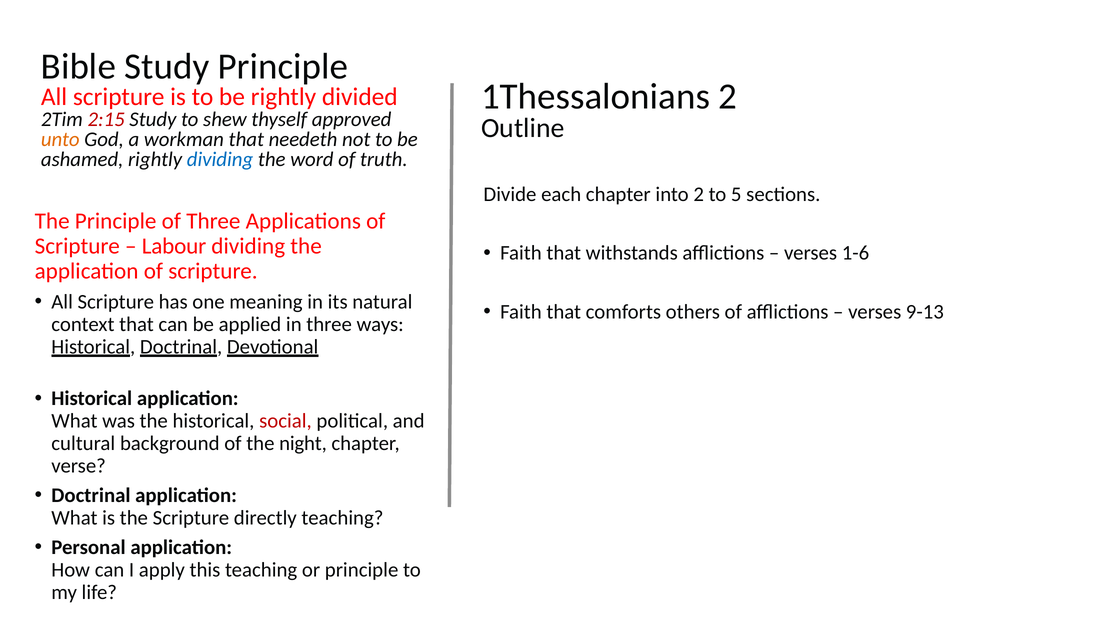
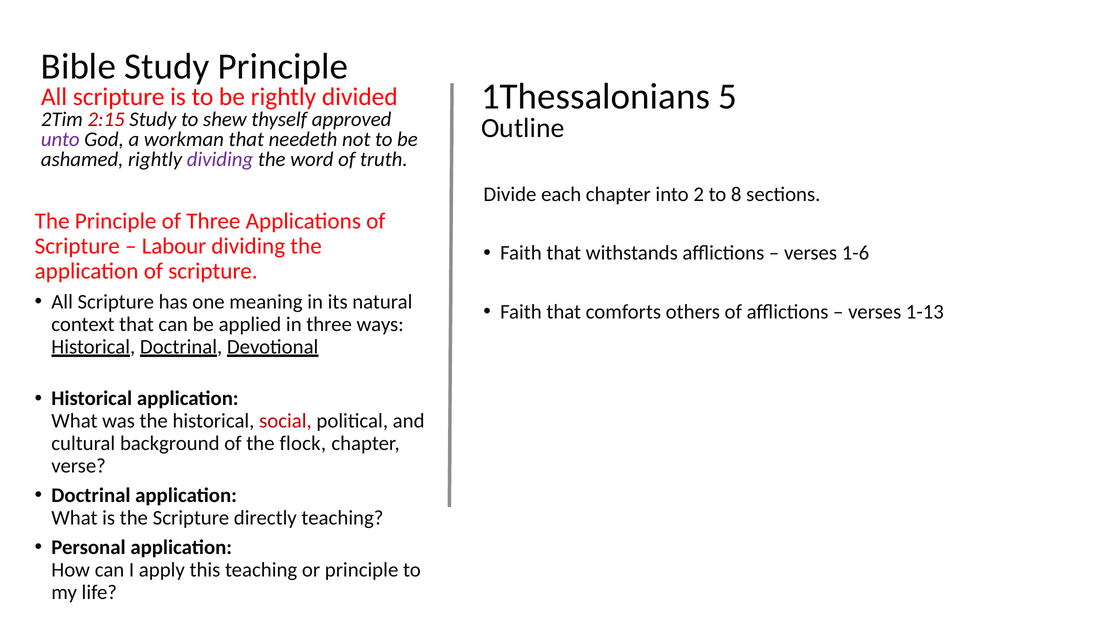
1Thessalonians 2: 2 -> 5 (728, 97)
unto colour: orange -> purple (60, 139)
dividing colour: blue -> purple (220, 159)
5: 5 -> 8 (736, 194)
9-13: 9-13 -> 1-13 (925, 312)
night: night -> flock (303, 444)
